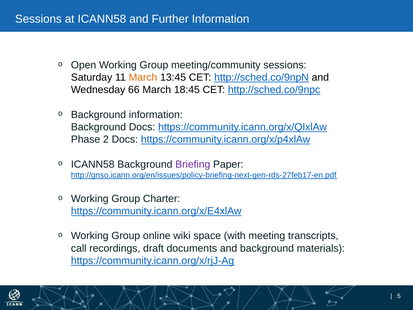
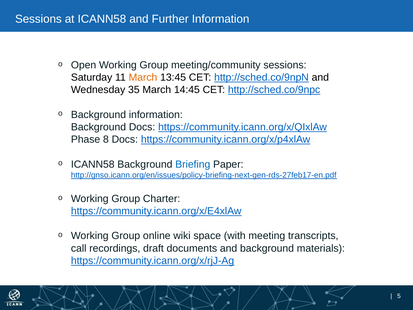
66: 66 -> 35 (134, 90)
18:45: 18:45 -> 14:45 (187, 90)
2: 2 -> 8 (106, 139)
Briefing colour: purple -> blue (193, 164)
